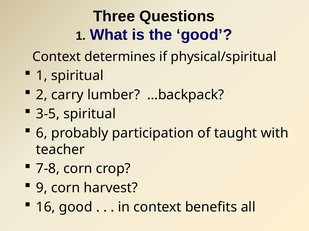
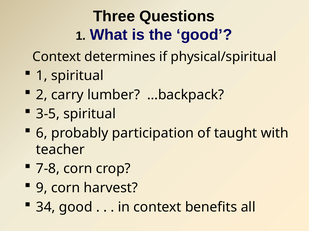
16: 16 -> 34 (46, 208)
